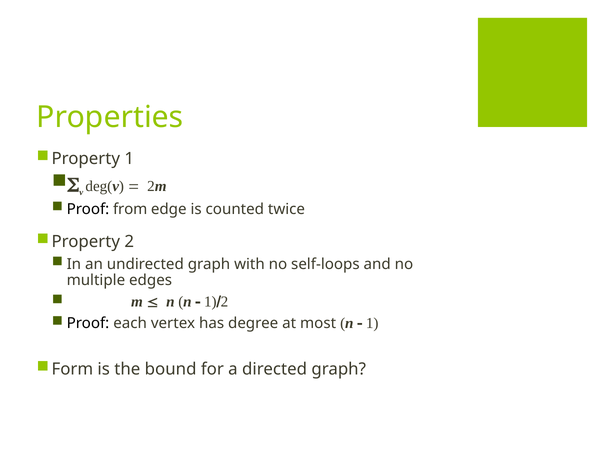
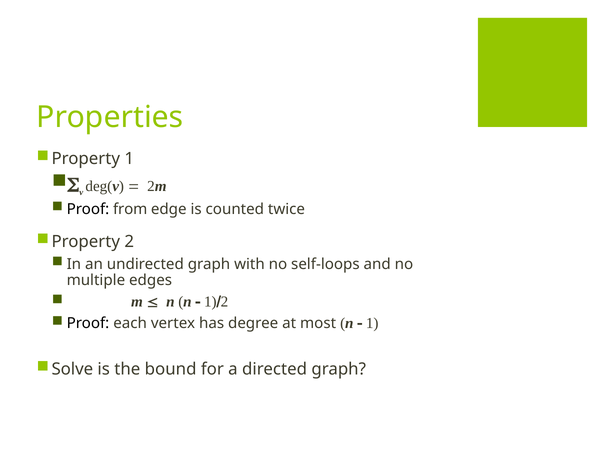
Form: Form -> Solve (72, 369)
